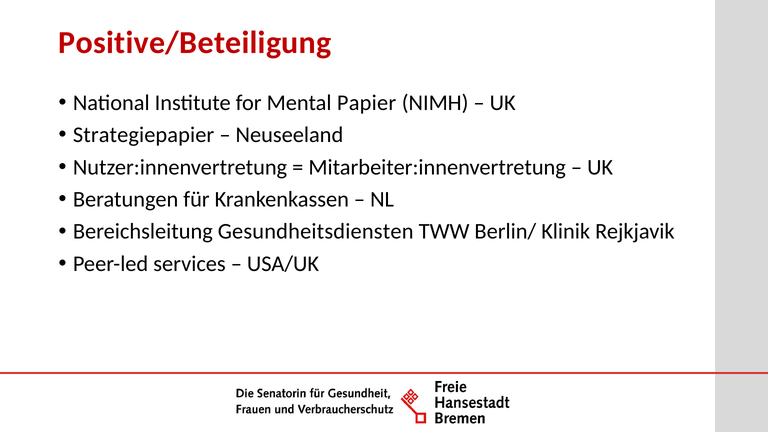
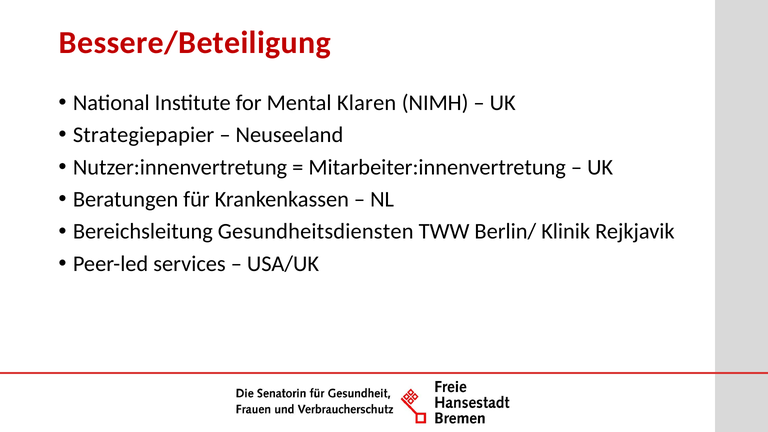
Positive/Beteiligung: Positive/Beteiligung -> Bessere/Beteiligung (195, 43)
Papier: Papier -> Klaren (367, 103)
